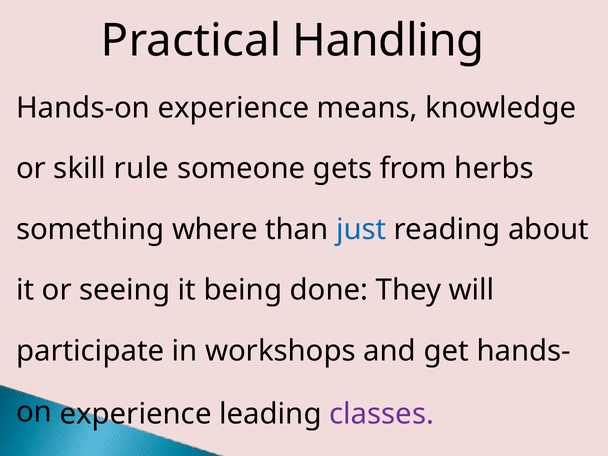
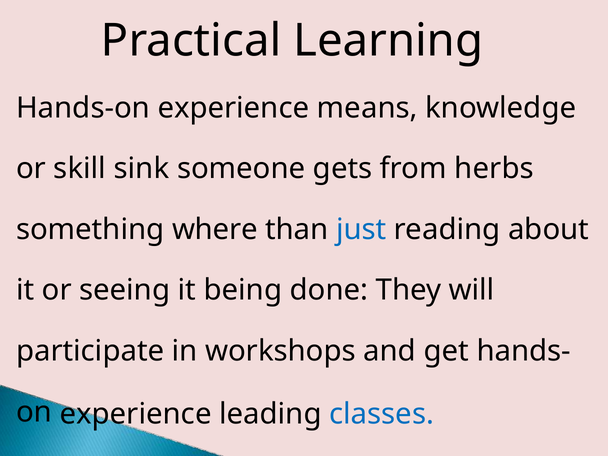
Handling: Handling -> Learning (388, 41)
rule: rule -> sink (141, 169)
classes colour: purple -> blue (382, 414)
